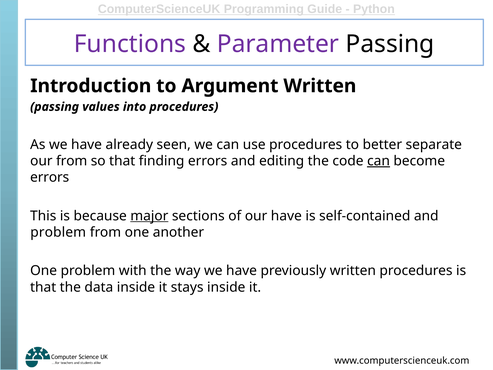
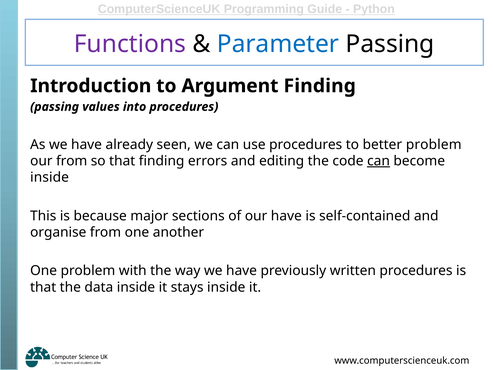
Parameter colour: purple -> blue (278, 44)
Argument Written: Written -> Finding (320, 86)
better separate: separate -> problem (434, 144)
errors: errors -> inside (50, 177)
major underline: present -> none (149, 216)
problem: problem -> organise (58, 232)
